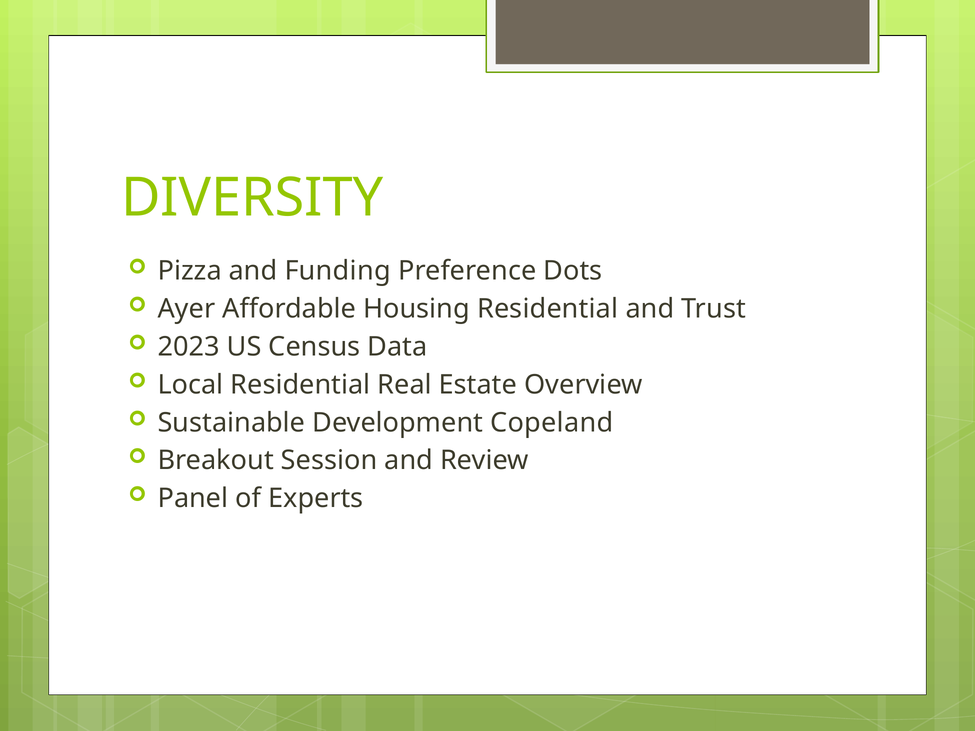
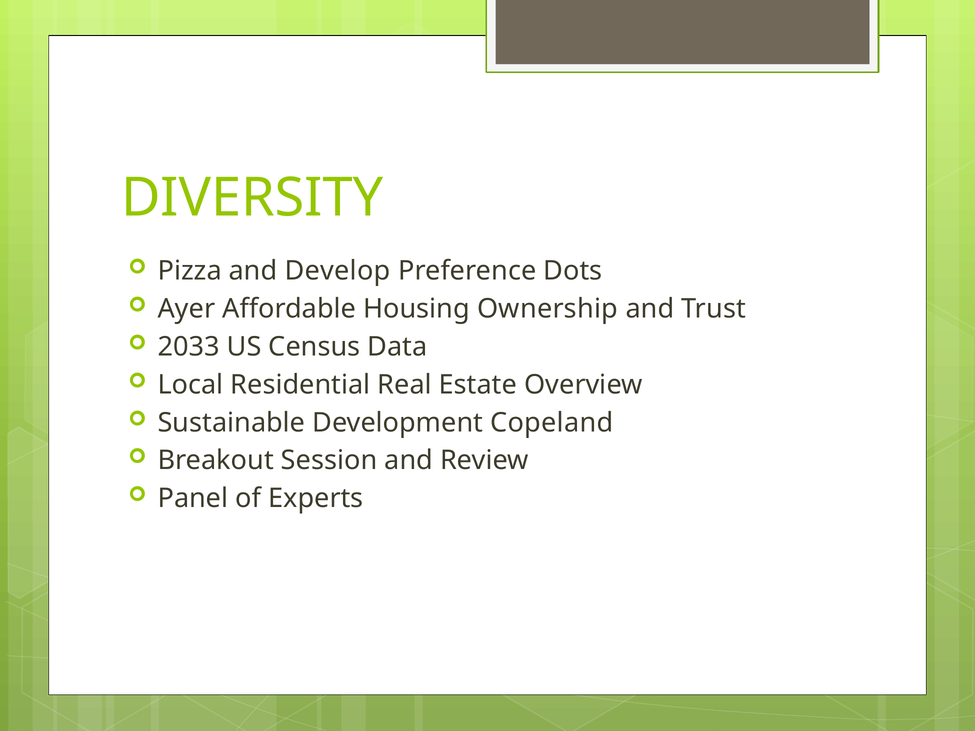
Funding: Funding -> Develop (338, 271)
Housing Residential: Residential -> Ownership (548, 309)
2023: 2023 -> 2033 (189, 347)
